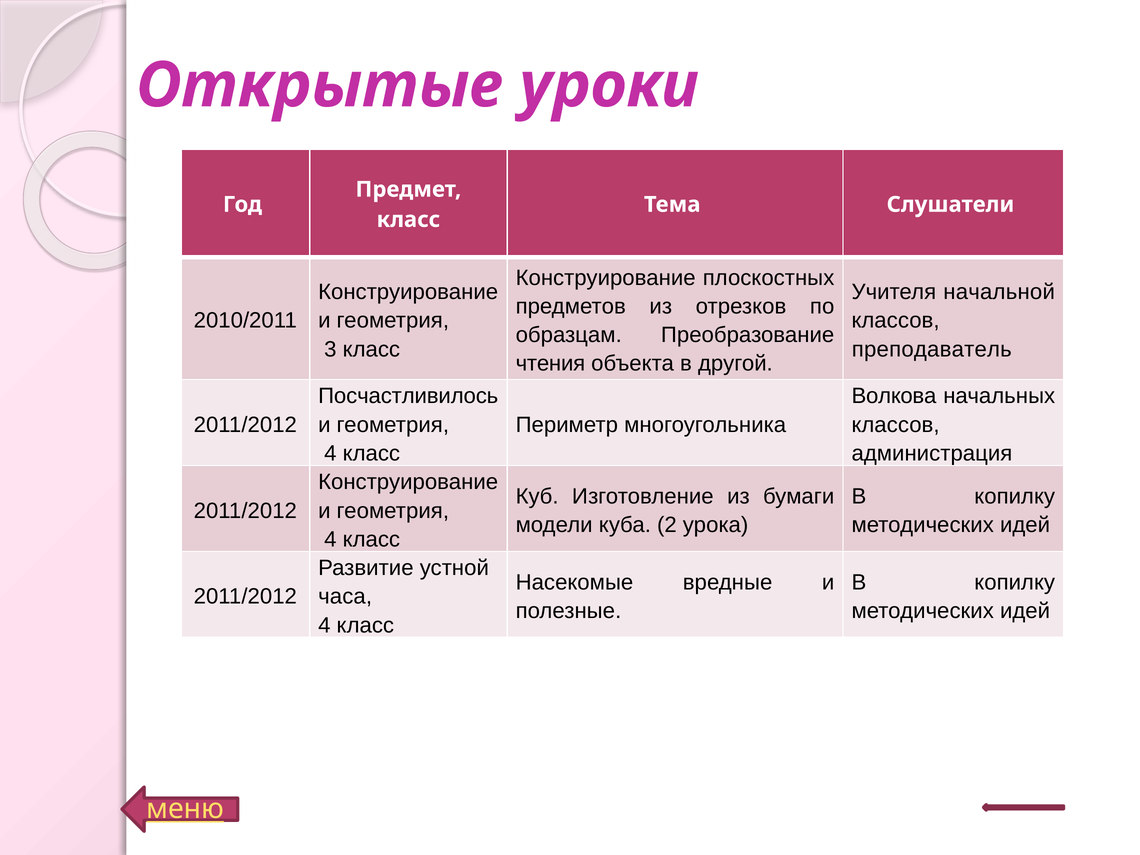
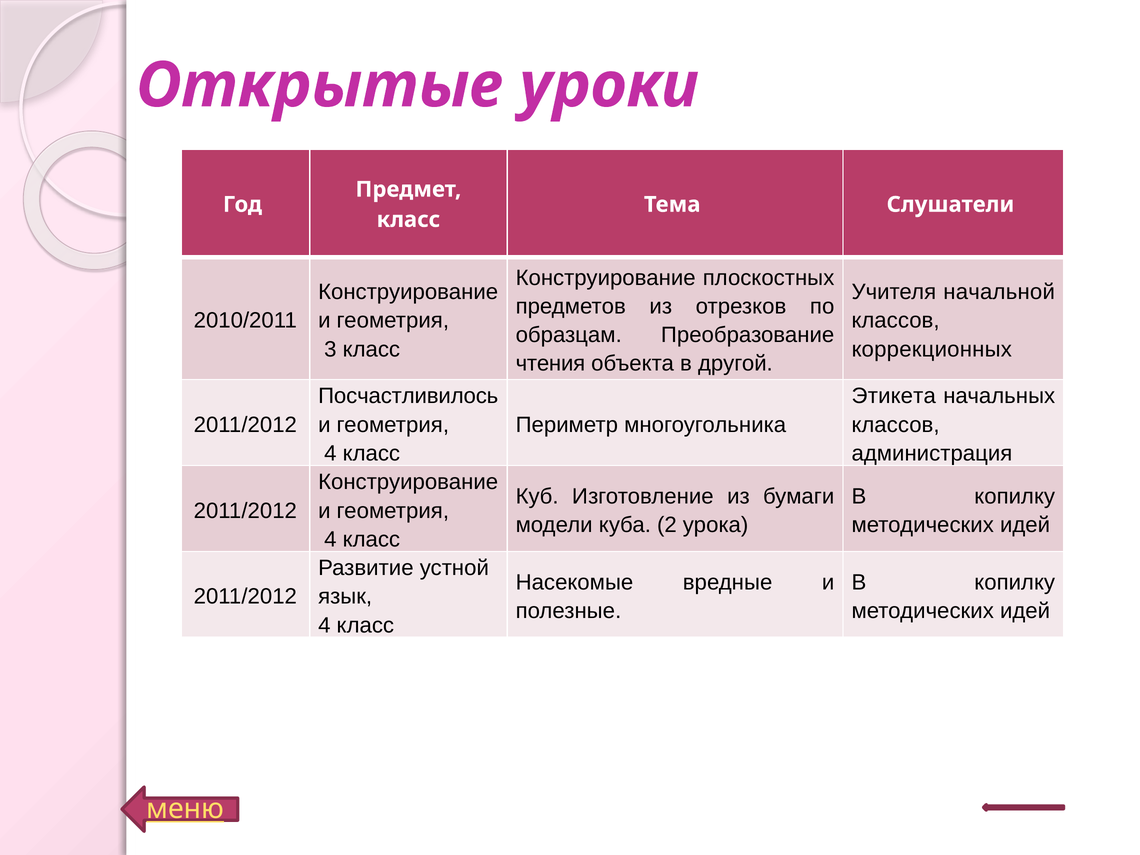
преподаватель: преподаватель -> коррекционных (932, 349)
Волкова: Волкова -> Этикета (894, 396)
часа: часа -> язык (345, 597)
